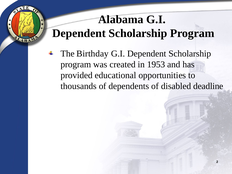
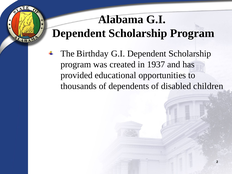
1953: 1953 -> 1937 (156, 64)
deadline: deadline -> children (208, 86)
